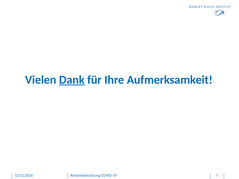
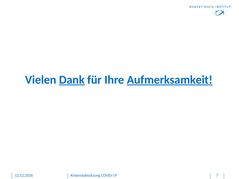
Aufmerksamkeit underline: none -> present (170, 80)
